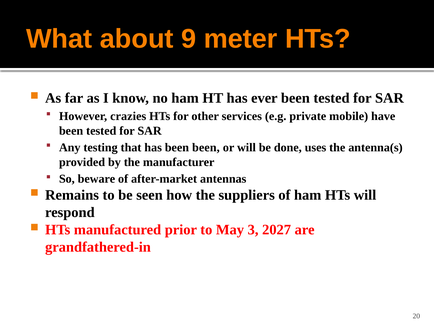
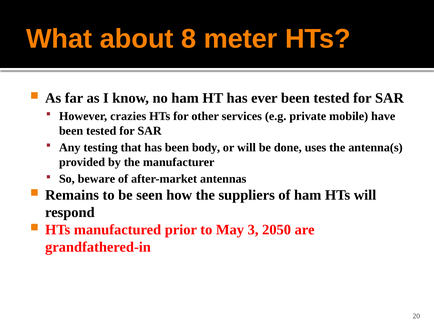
9: 9 -> 8 (189, 39)
been been: been -> body (206, 148)
2027: 2027 -> 2050 (277, 230)
